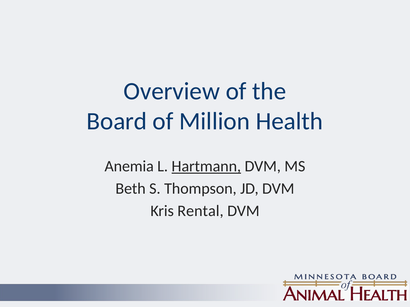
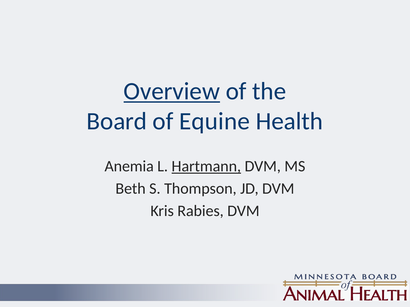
Overview underline: none -> present (172, 91)
Million: Million -> Equine (214, 121)
Rental: Rental -> Rabies (201, 211)
